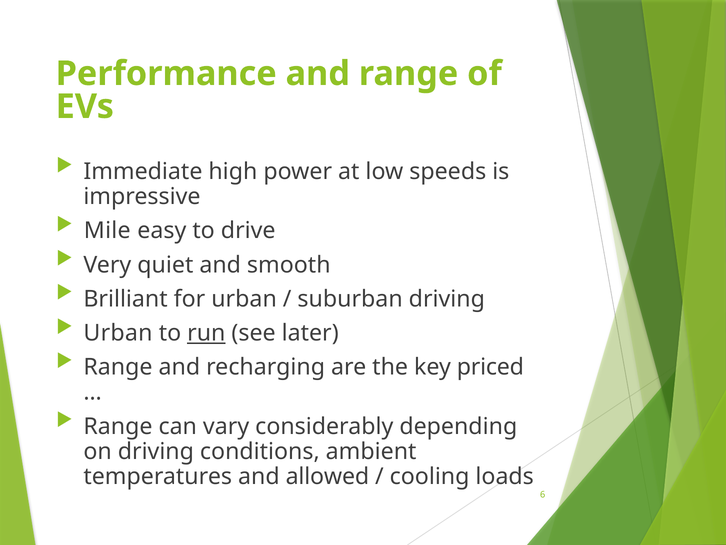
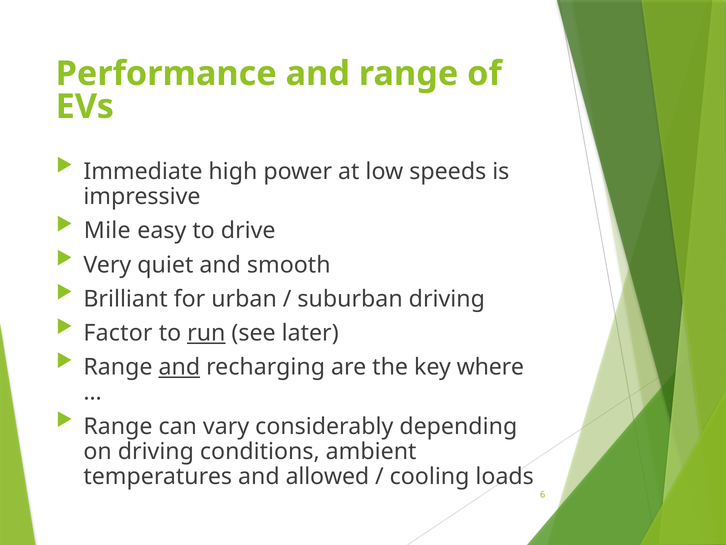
Urban: Urban -> Factor (118, 333)
and underline: none -> present (179, 367)
priced: priced -> where (490, 367)
